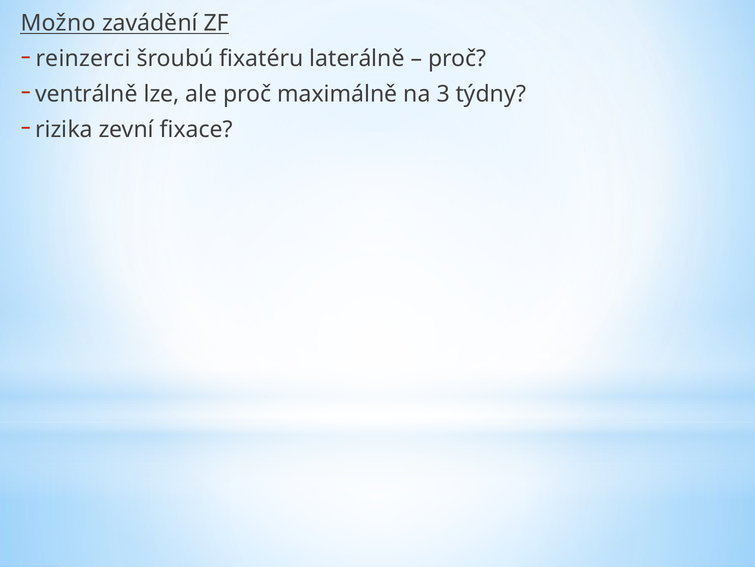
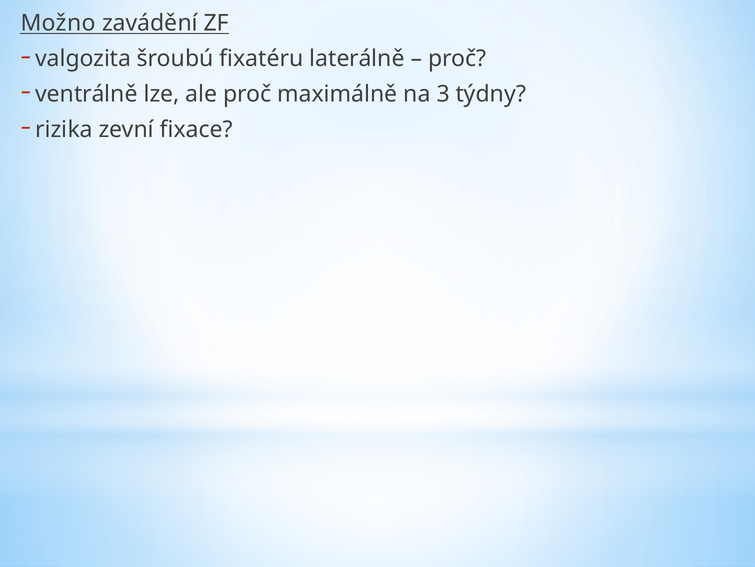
reinzerci: reinzerci -> valgozita (83, 58)
